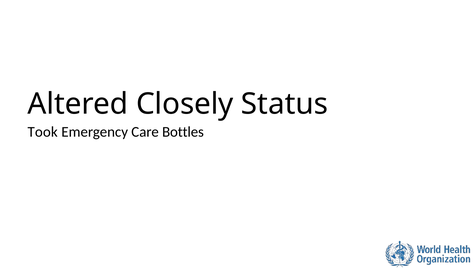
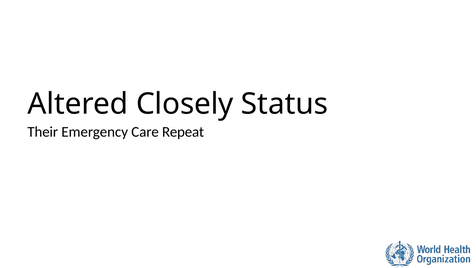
Took: Took -> Their (43, 132)
Bottles: Bottles -> Repeat (183, 132)
